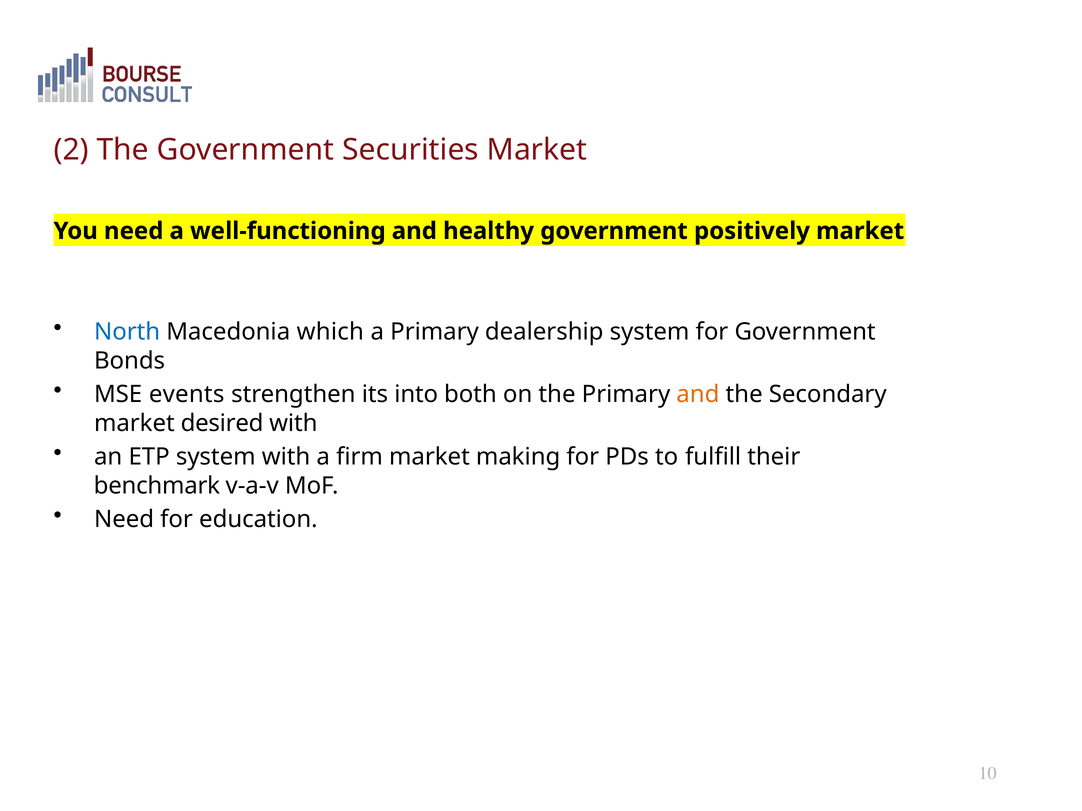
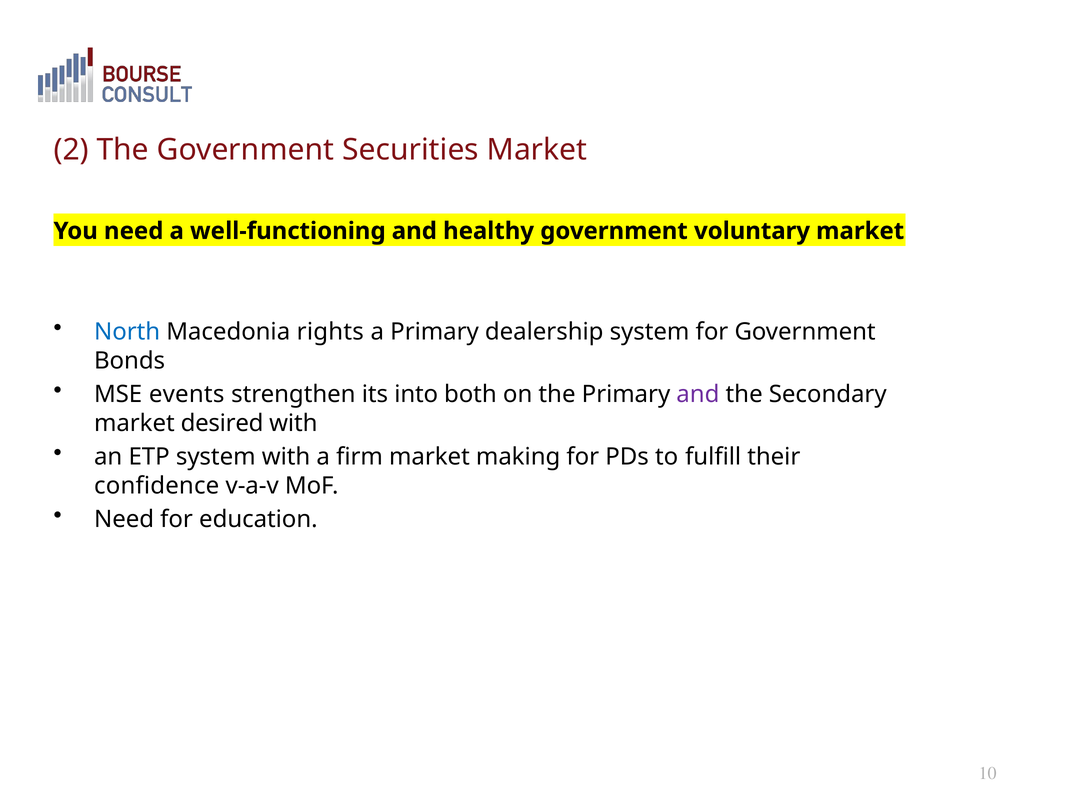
positively: positively -> voluntary (752, 231)
which: which -> rights (330, 332)
and colour: orange -> purple (698, 395)
benchmark: benchmark -> confidence (157, 486)
